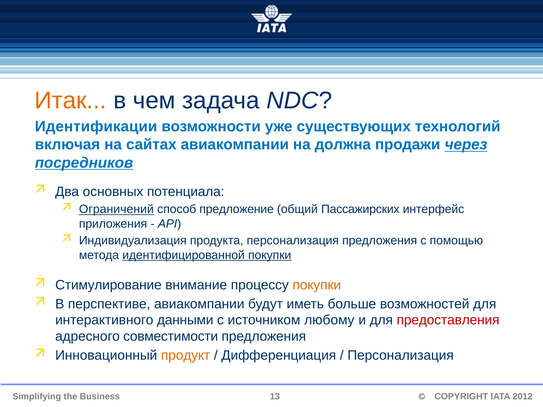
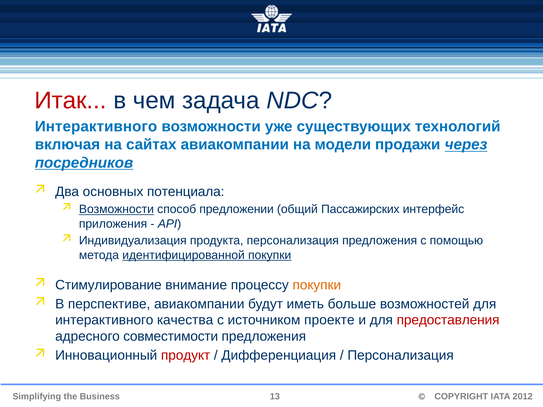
Итак colour: orange -> red (70, 101)
Идентификации: Идентификации -> Интерактивного (96, 127)
должна: должна -> модели (343, 145)
Ограничений: Ограничений -> Возможности (116, 209)
предложение: предложение -> предложении (237, 209)
данными: данными -> качества (185, 320)
любому: любому -> проекте (329, 320)
продукт colour: orange -> red (186, 356)
